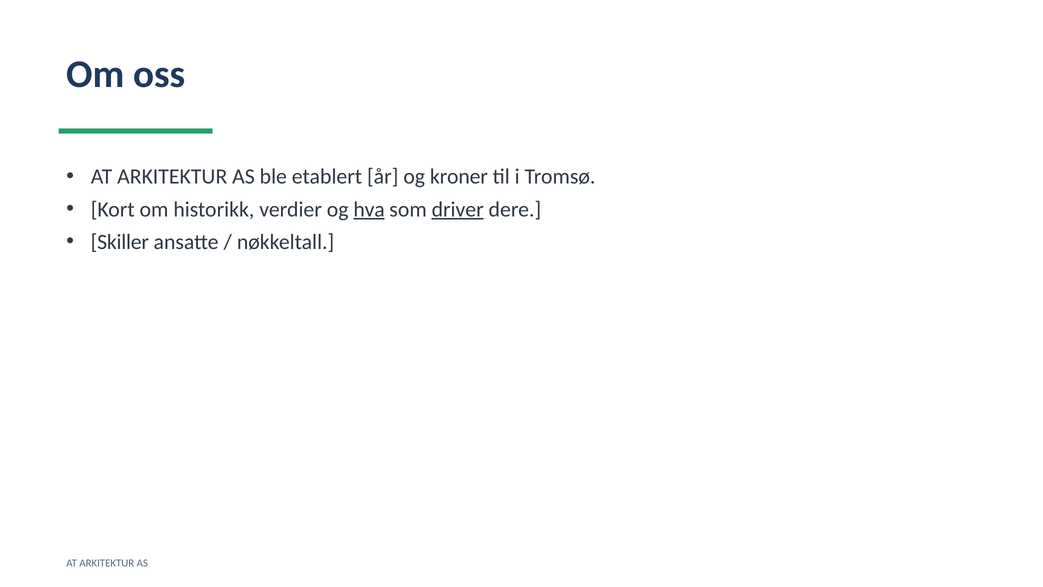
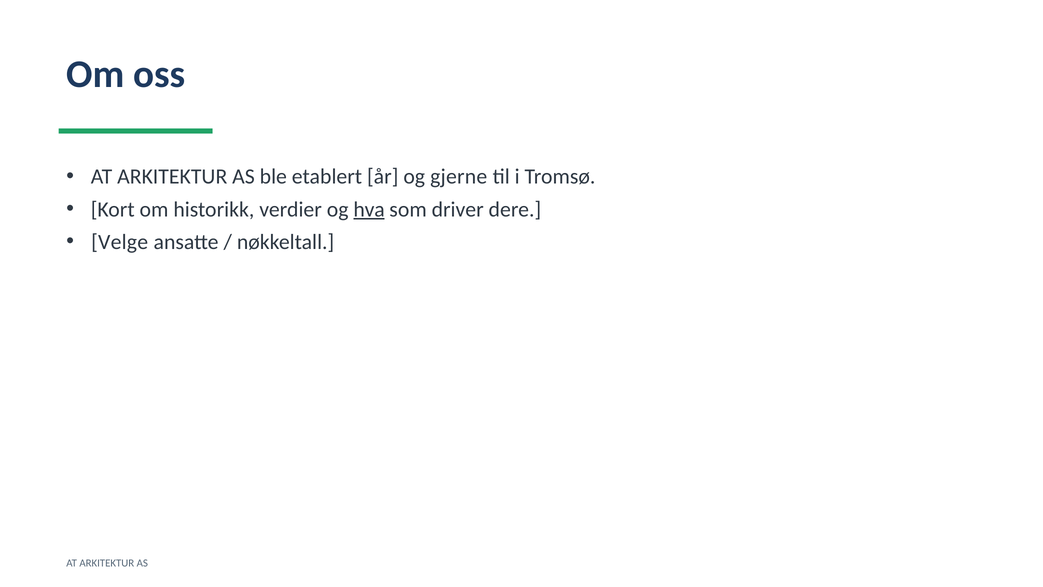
kroner: kroner -> gjerne (459, 177)
driver underline: present -> none (458, 209)
Skiller: Skiller -> Velge (120, 242)
